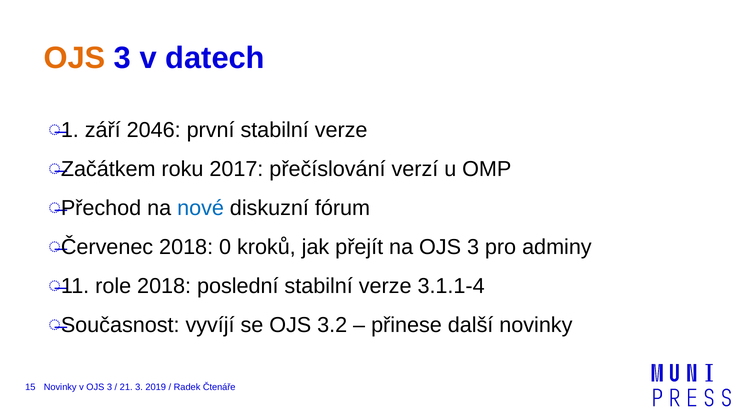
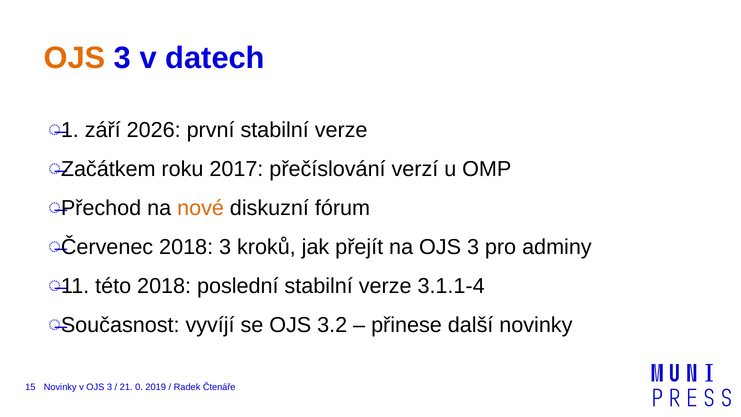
2046: 2046 -> 2026 (154, 130)
nové colour: blue -> orange (201, 208)
2018 0: 0 -> 3 (225, 247)
role: role -> této (113, 286)
21 3: 3 -> 0 (139, 387)
